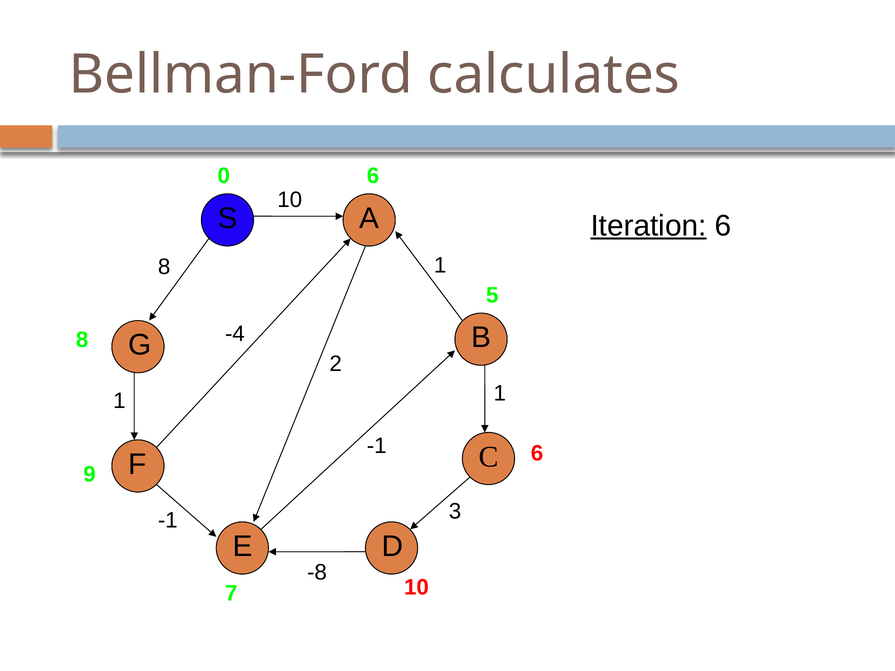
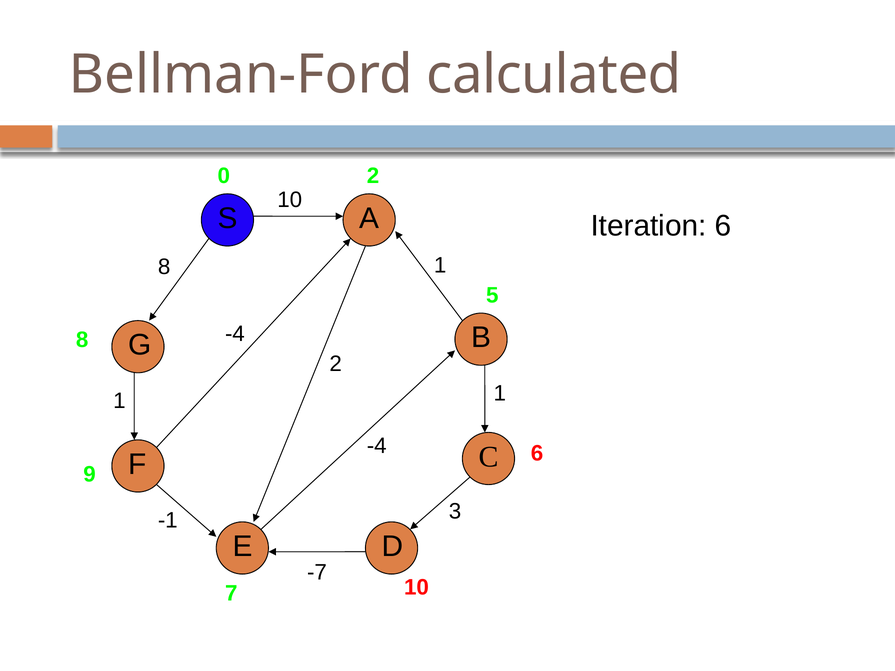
calculates: calculates -> calculated (554, 75)
0 6: 6 -> 2 (373, 176)
Iteration underline: present -> none (649, 226)
-1: -1 -> -4 (377, 446)
-8: -8 -> -7 (317, 573)
